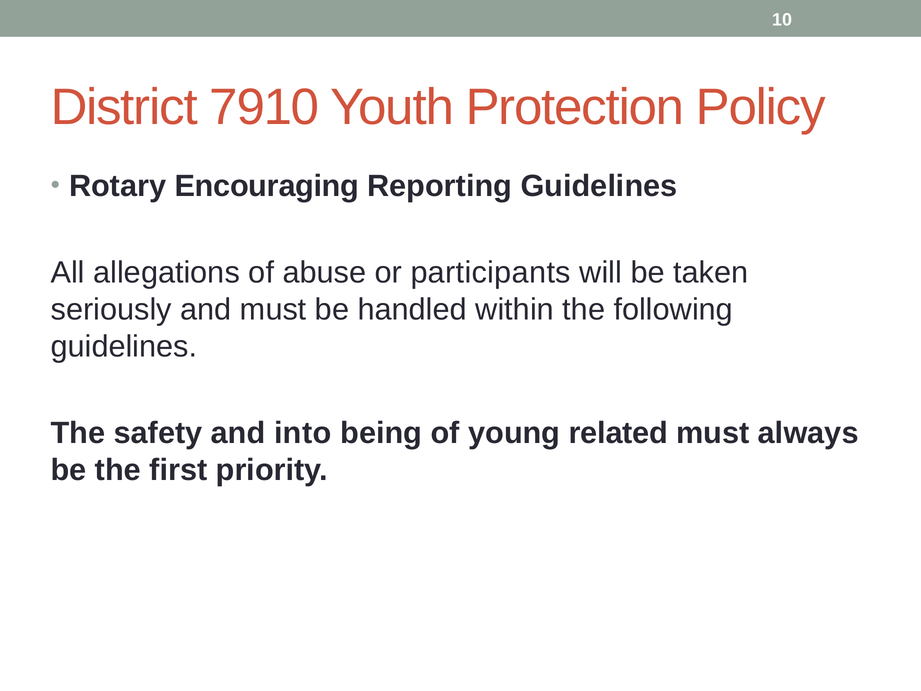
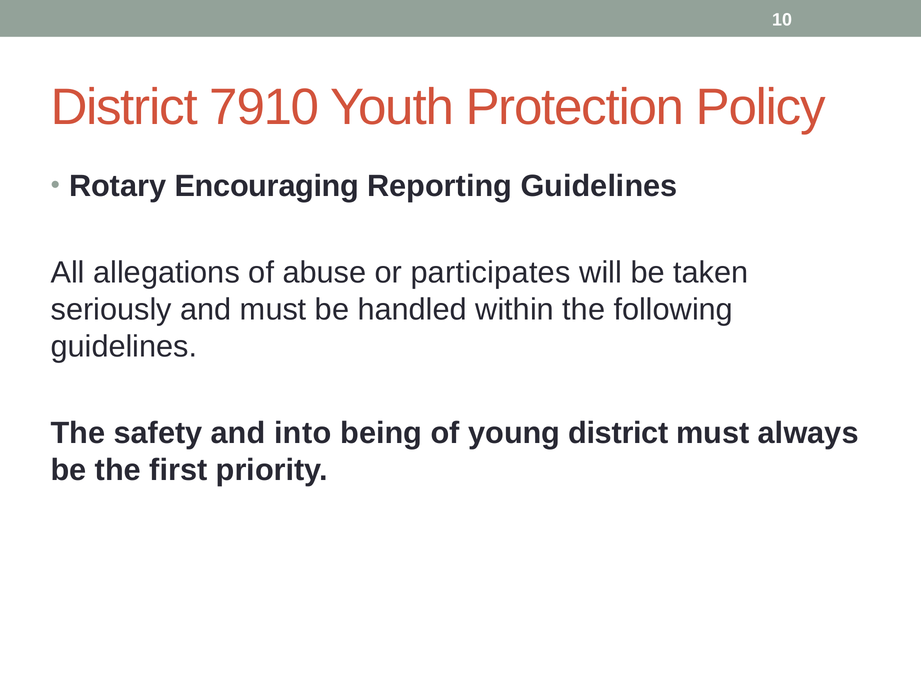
participants: participants -> participates (491, 273)
young related: related -> district (618, 433)
